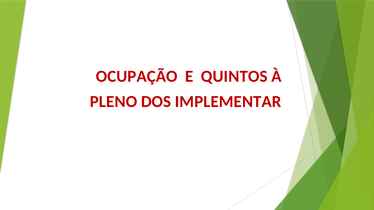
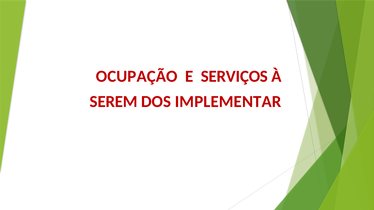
QUINTOS: QUINTOS -> SERVIÇOS (234, 76)
PLENO: PLENO -> SEREM (114, 102)
